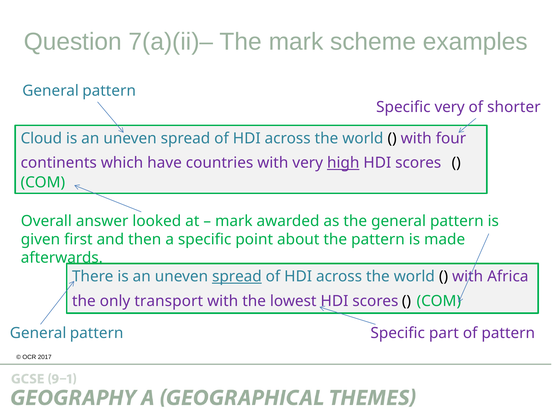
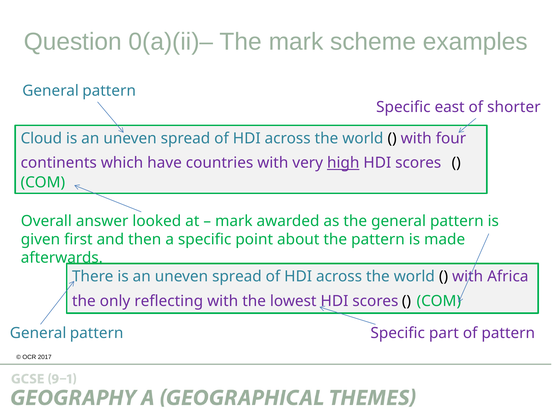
7(a)(ii)–: 7(a)(ii)– -> 0(a)(ii)– (171, 42)
Specific very: very -> east (450, 107)
spread underline: present -> none (237, 277)
transport: transport -> reflecting (169, 301)
